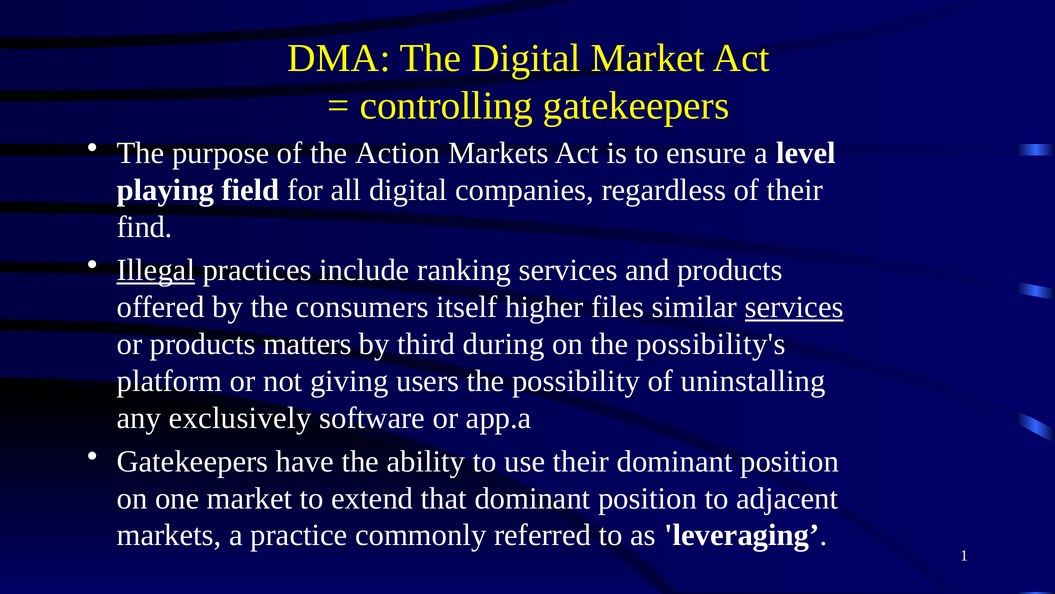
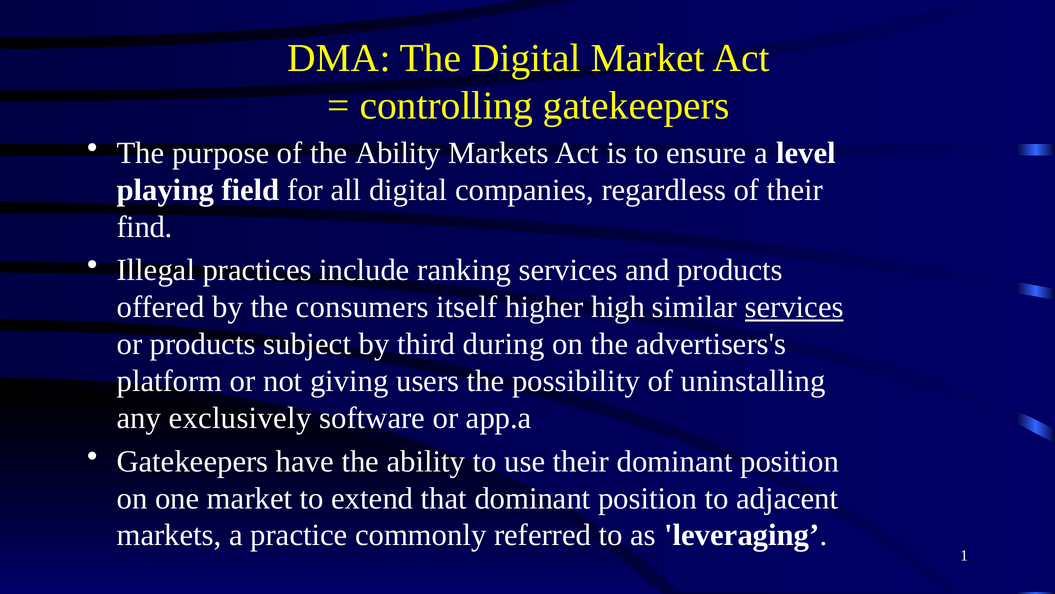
of the Action: Action -> Ability (398, 153)
Illegal underline: present -> none (156, 270)
files: files -> high (618, 307)
matters: matters -> subject (307, 344)
possibility's: possibility's -> advertisers's (711, 344)
